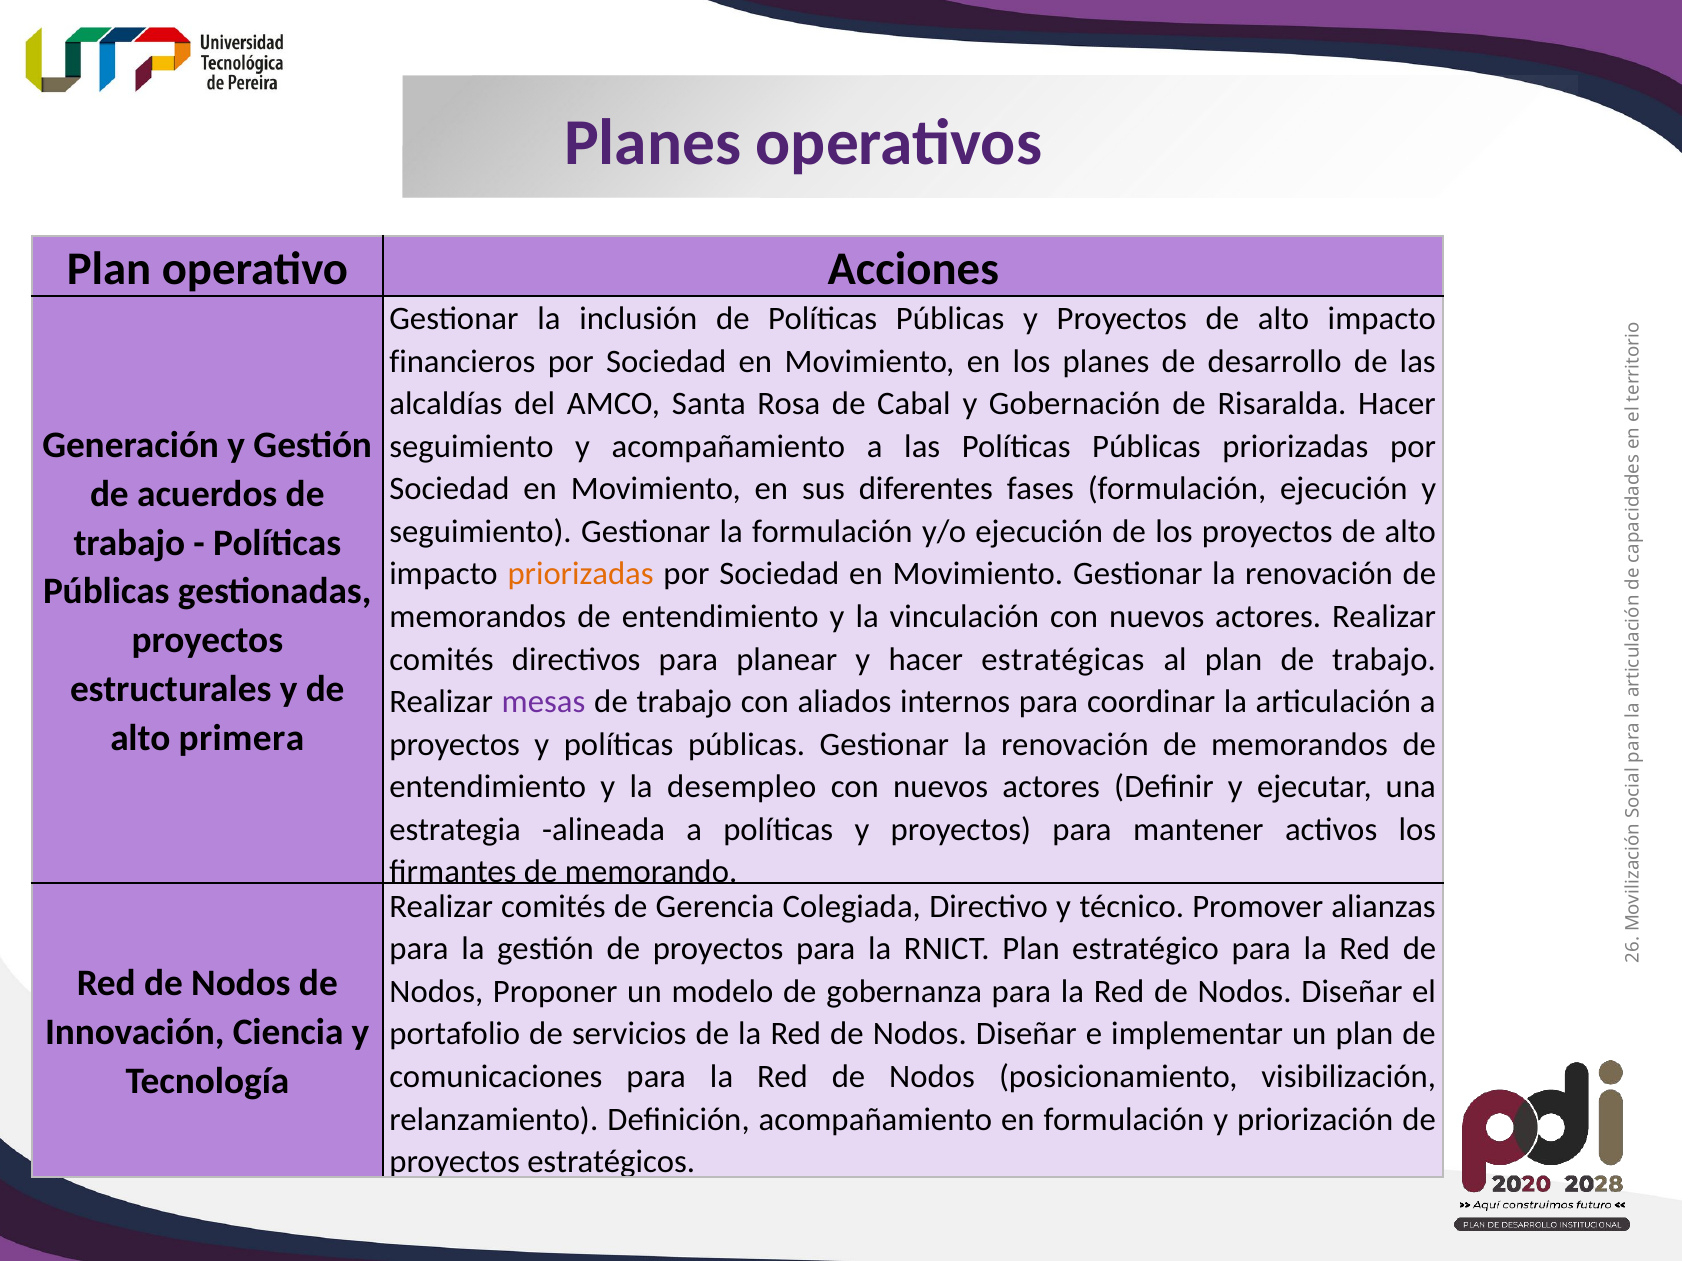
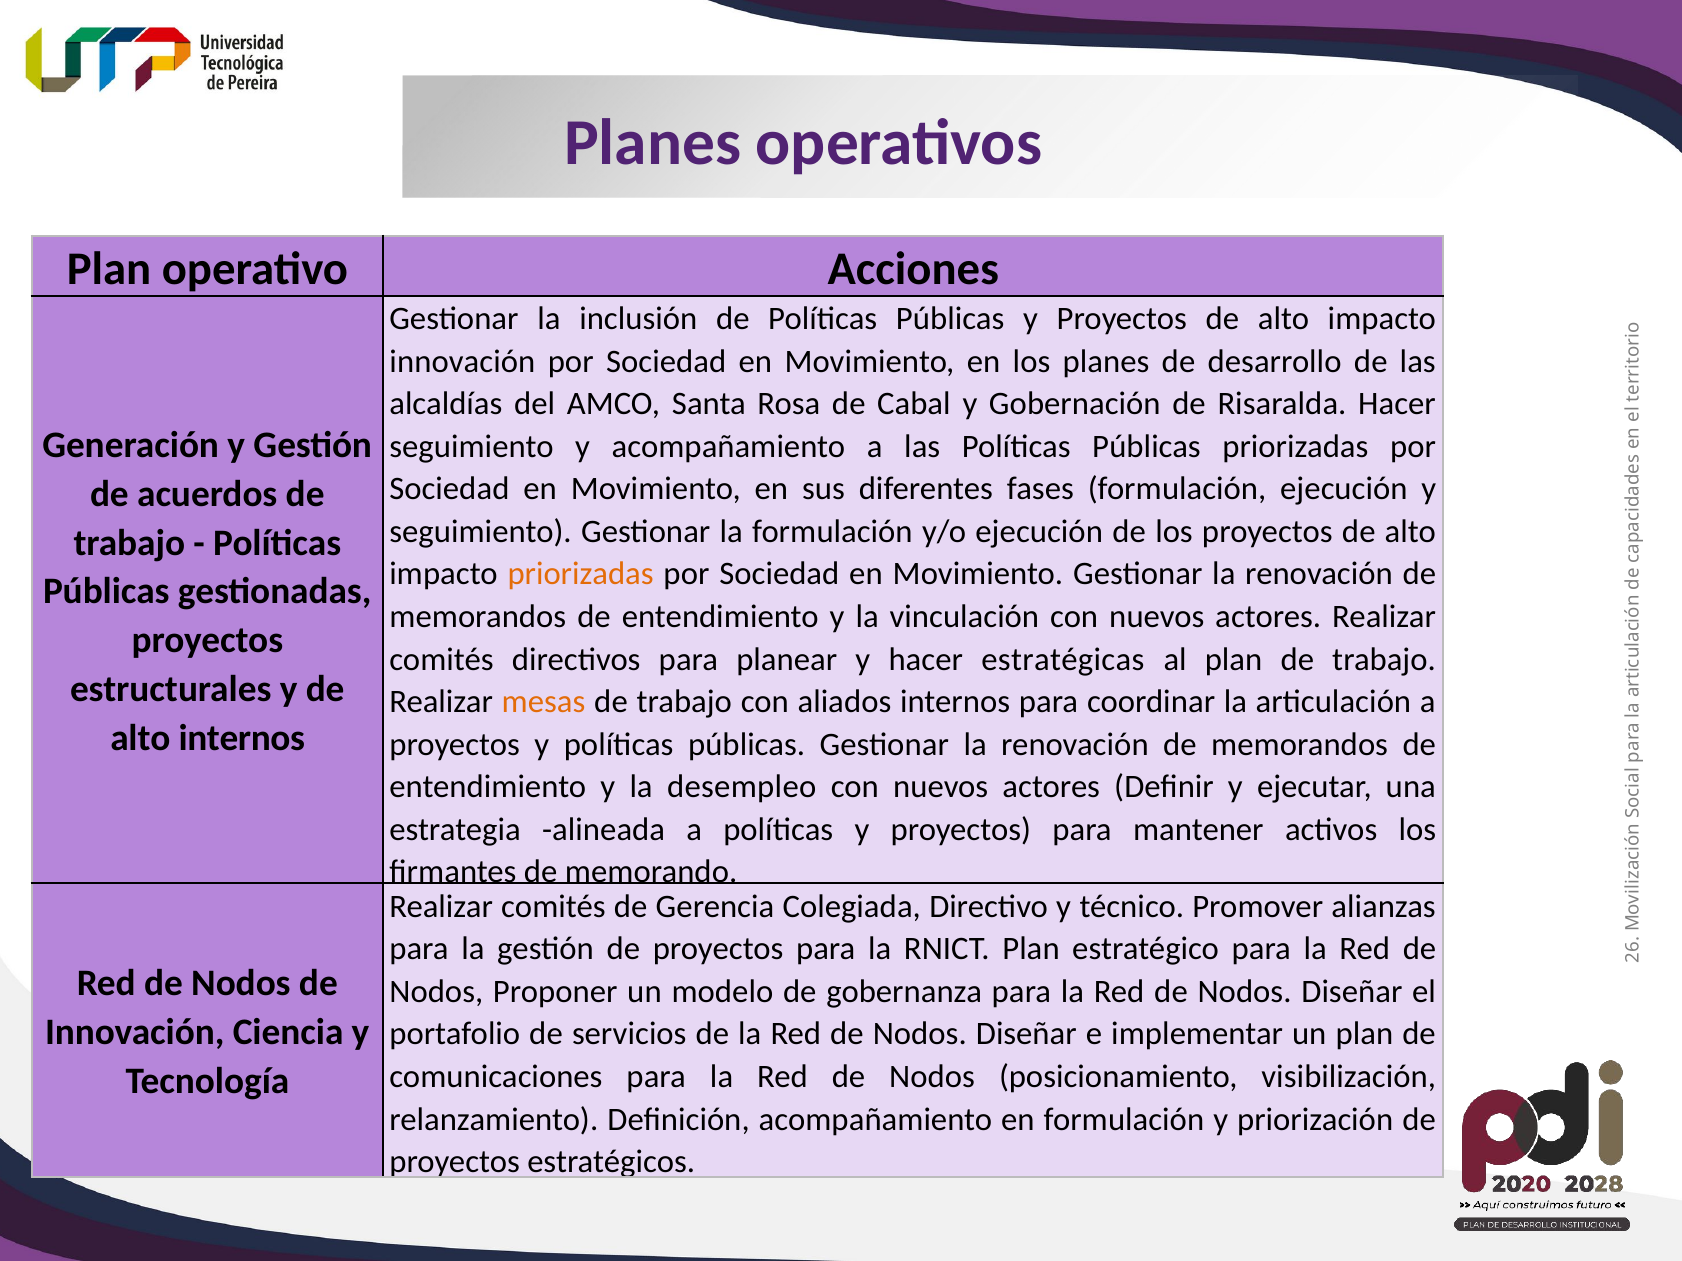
financieros: financieros -> innovación (462, 361)
mesas colour: purple -> orange (544, 702)
alto primera: primera -> internos (242, 738)
